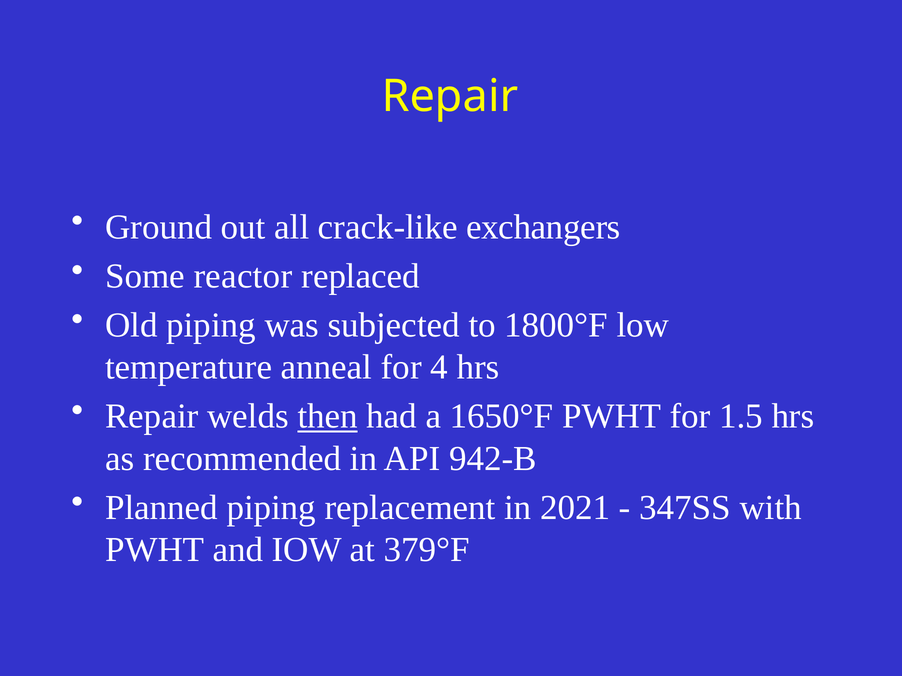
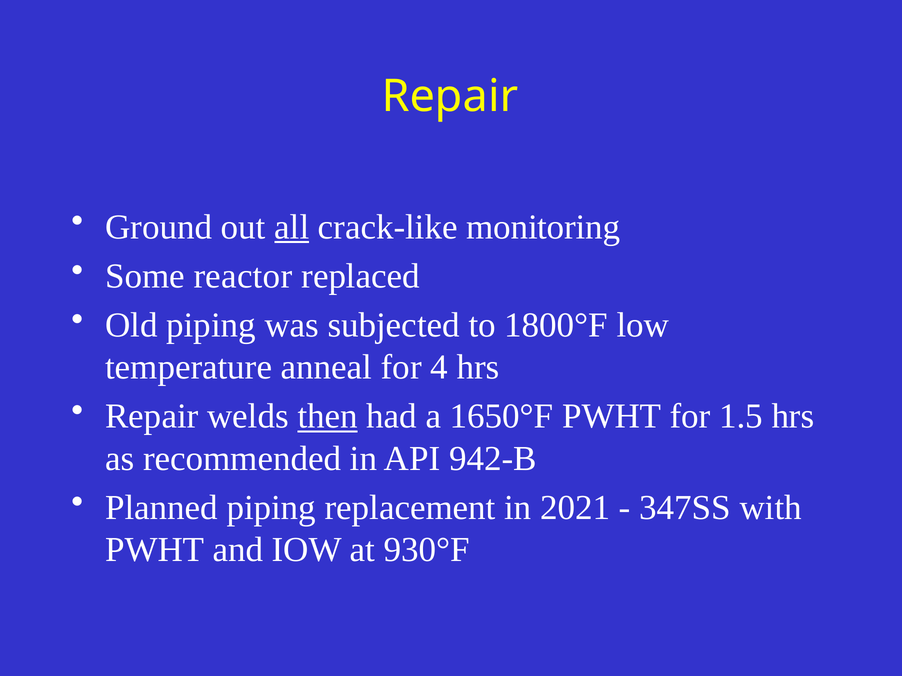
all underline: none -> present (292, 227)
exchangers: exchangers -> monitoring (543, 227)
379°F: 379°F -> 930°F (427, 550)
